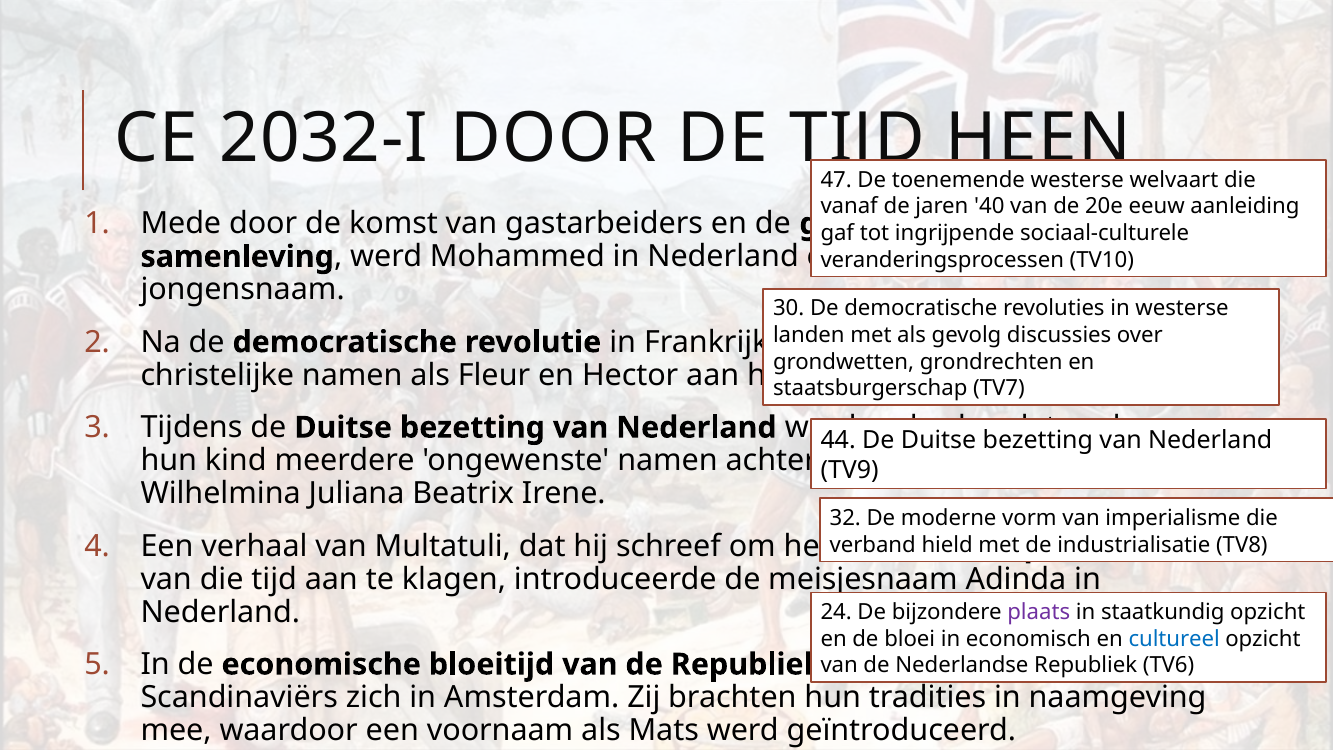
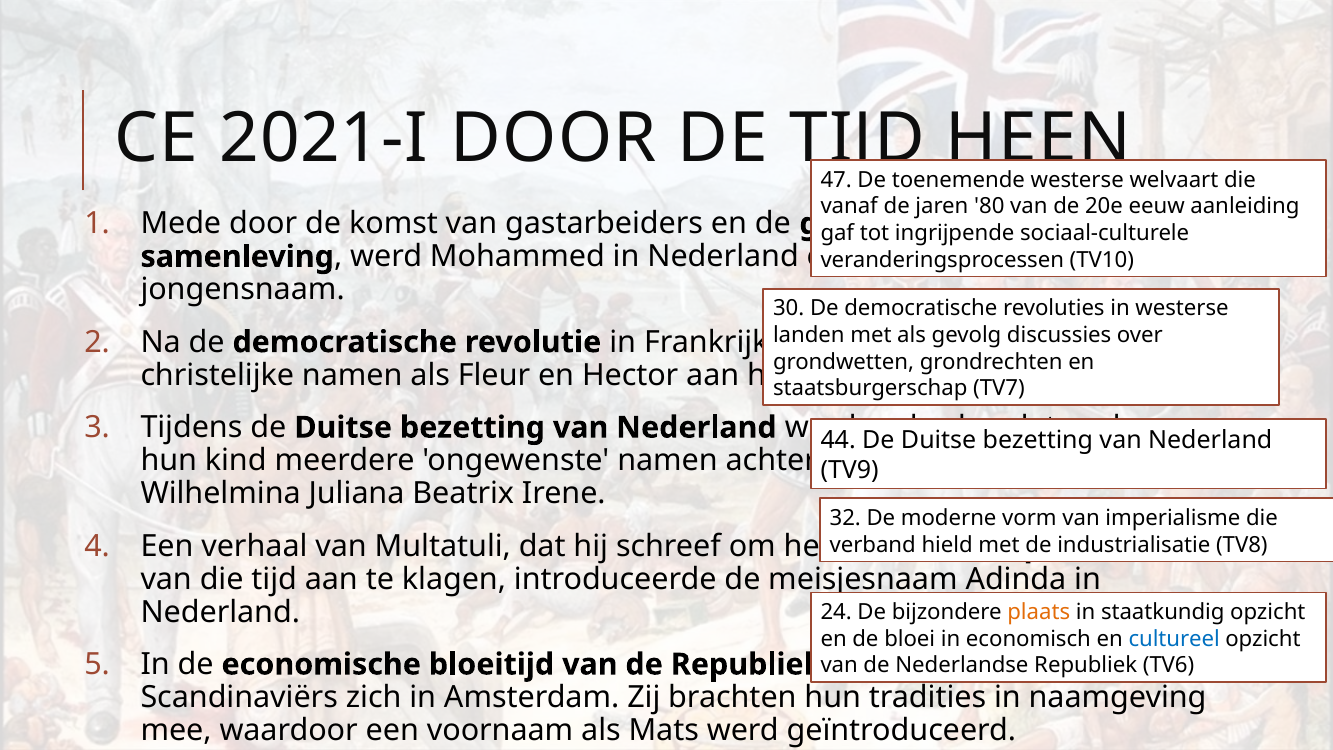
2032-I: 2032-I -> 2021-I (324, 138)
40: 40 -> 80 (989, 206)
plaats colour: purple -> orange (1039, 612)
